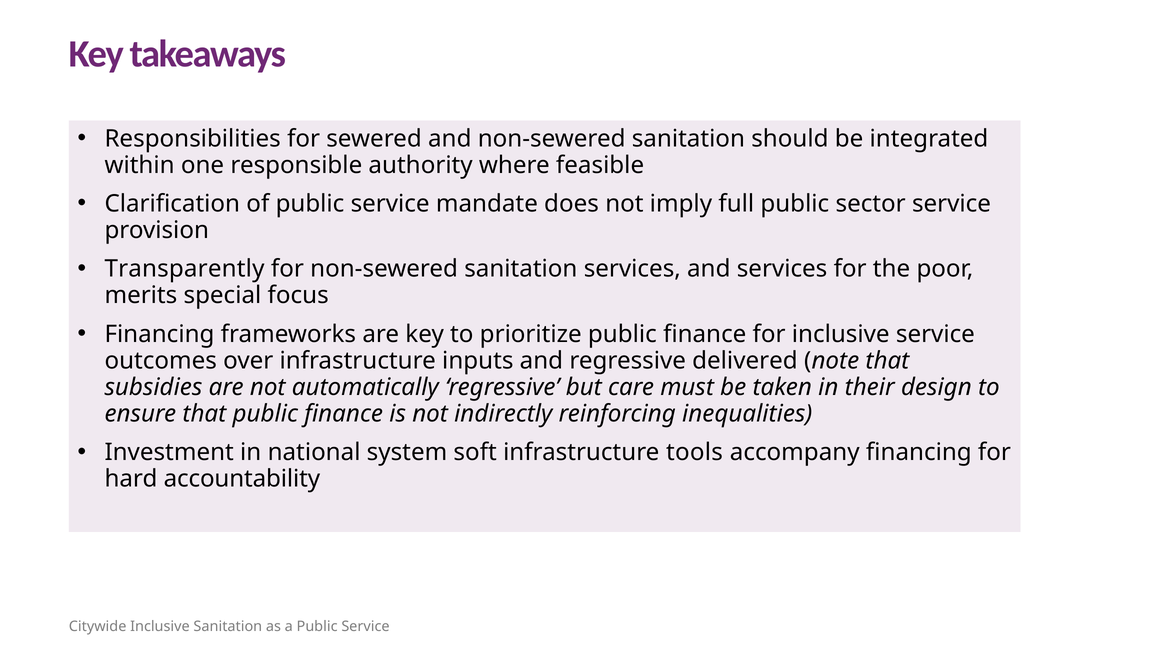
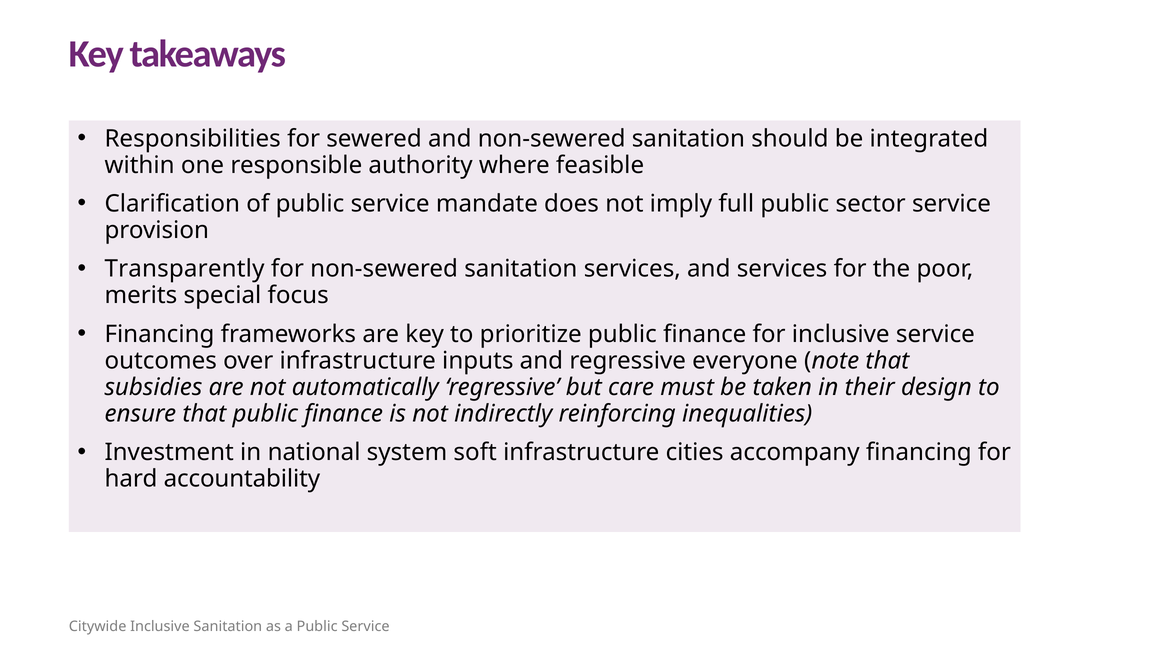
delivered: delivered -> everyone (745, 361)
tools: tools -> cities (695, 452)
